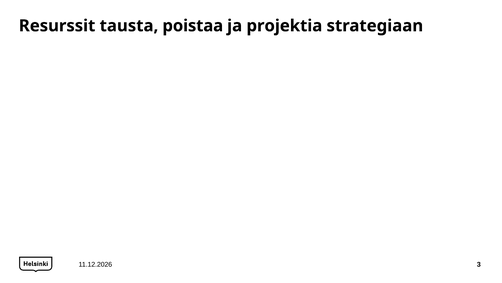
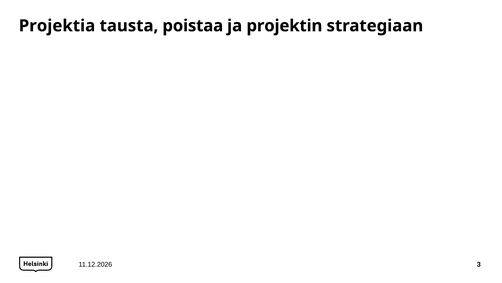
Resurssit: Resurssit -> Projektia (57, 26)
projektia: projektia -> projektin (284, 26)
